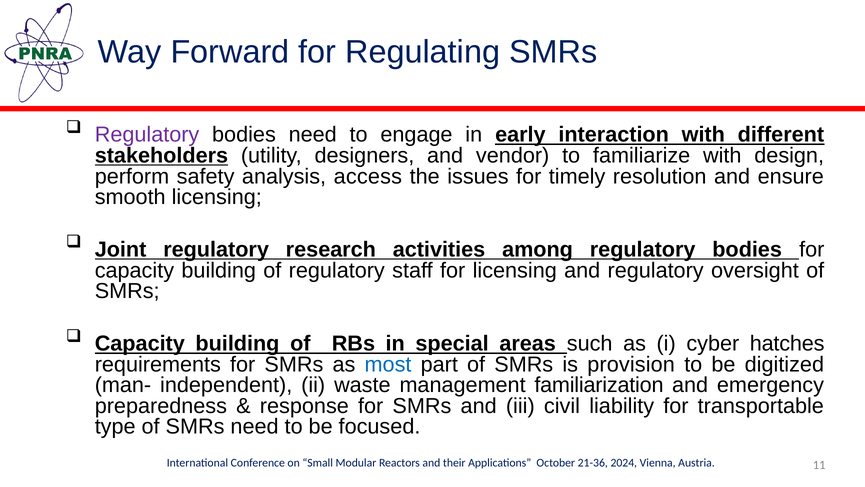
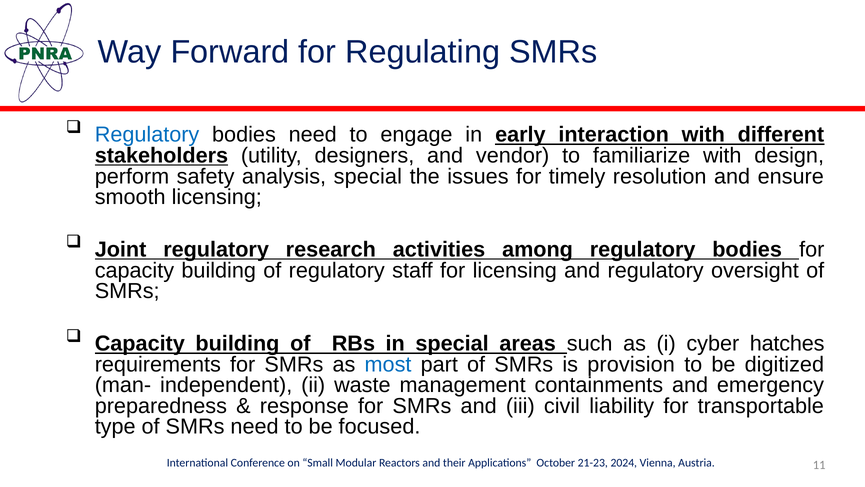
Regulatory colour: purple -> blue (147, 135)
analysis access: access -> special (368, 176)
familiarization: familiarization -> containments (599, 385)
21-36: 21-36 -> 21-23 (593, 462)
